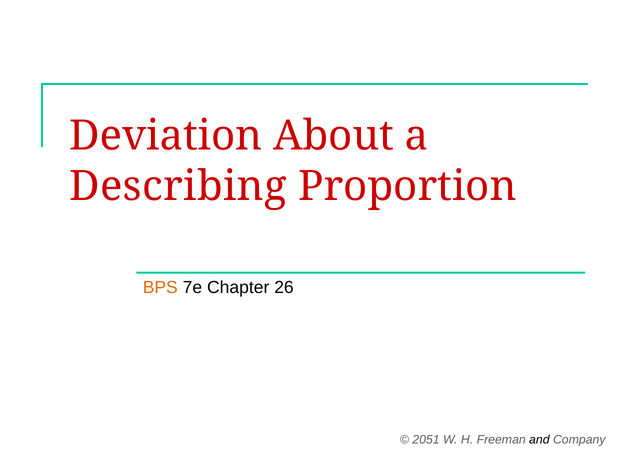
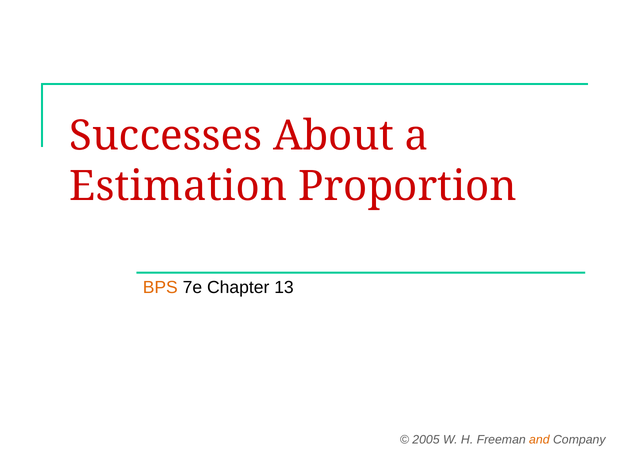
Deviation: Deviation -> Successes (166, 136)
Describing: Describing -> Estimation (178, 187)
26: 26 -> 13 (284, 288)
2051: 2051 -> 2005 (426, 440)
and colour: black -> orange (539, 440)
